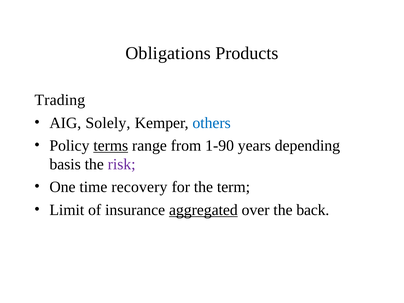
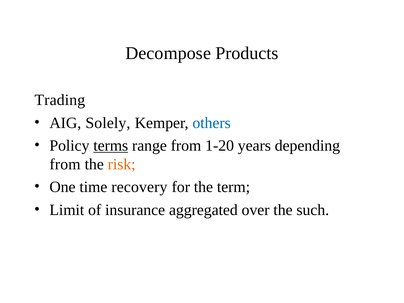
Obligations: Obligations -> Decompose (168, 53)
1-90: 1-90 -> 1-20 (220, 146)
basis: basis -> from (65, 164)
risk colour: purple -> orange (122, 164)
aggregated underline: present -> none (203, 210)
back: back -> such (313, 210)
